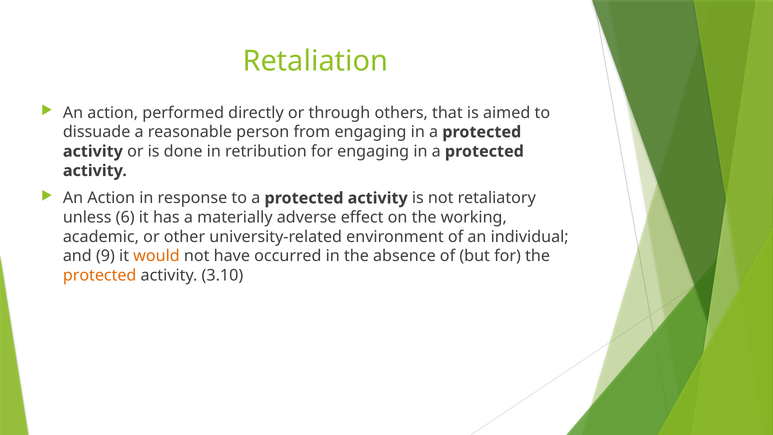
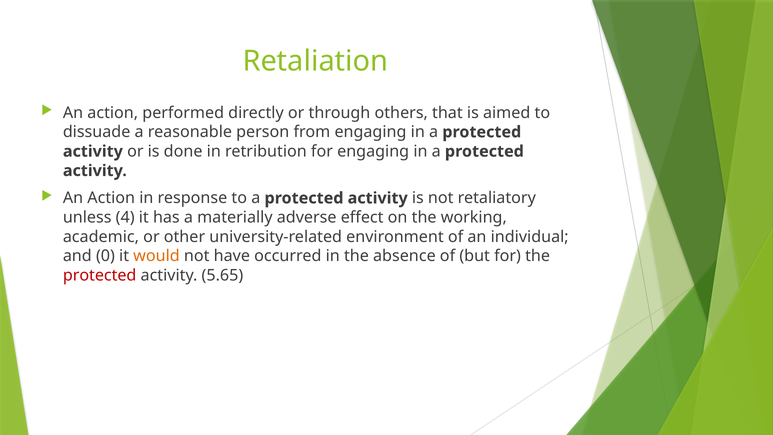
6: 6 -> 4 (125, 217)
9: 9 -> 0 (105, 256)
protected colour: orange -> red (100, 275)
3.10: 3.10 -> 5.65 (222, 275)
